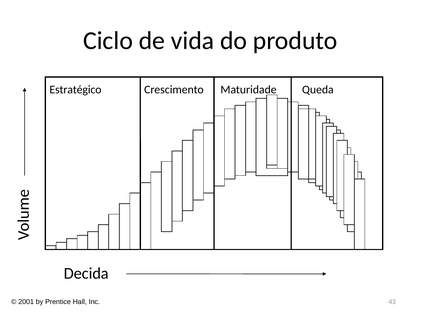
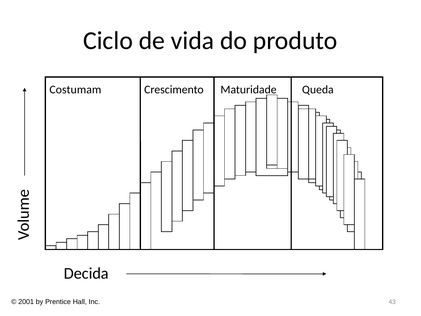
Estratégico: Estratégico -> Costumam (75, 90)
